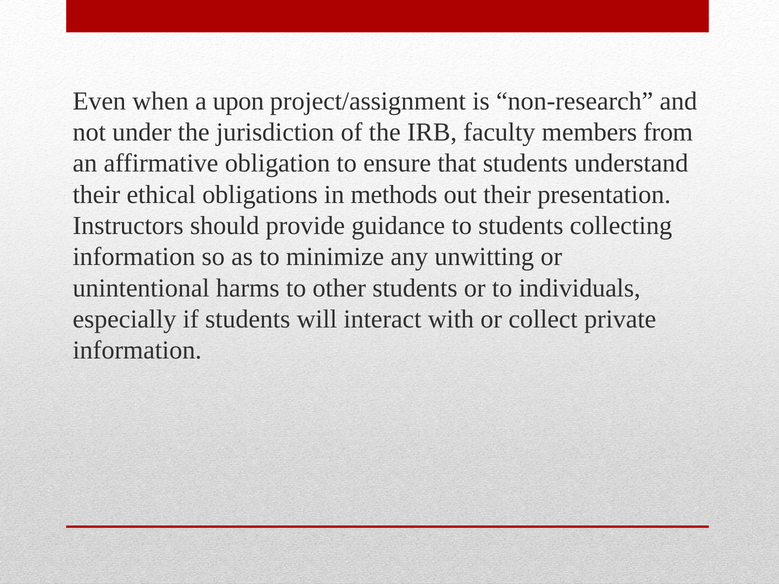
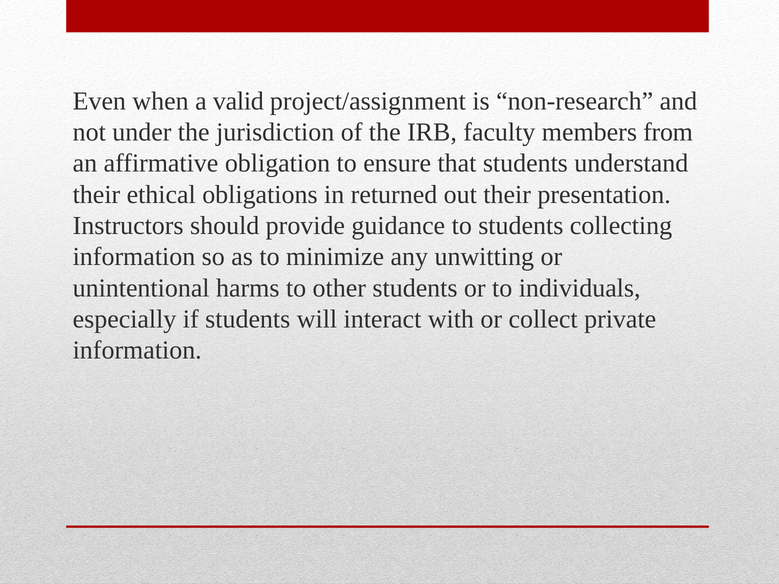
upon: upon -> valid (238, 101)
methods: methods -> returned (394, 195)
